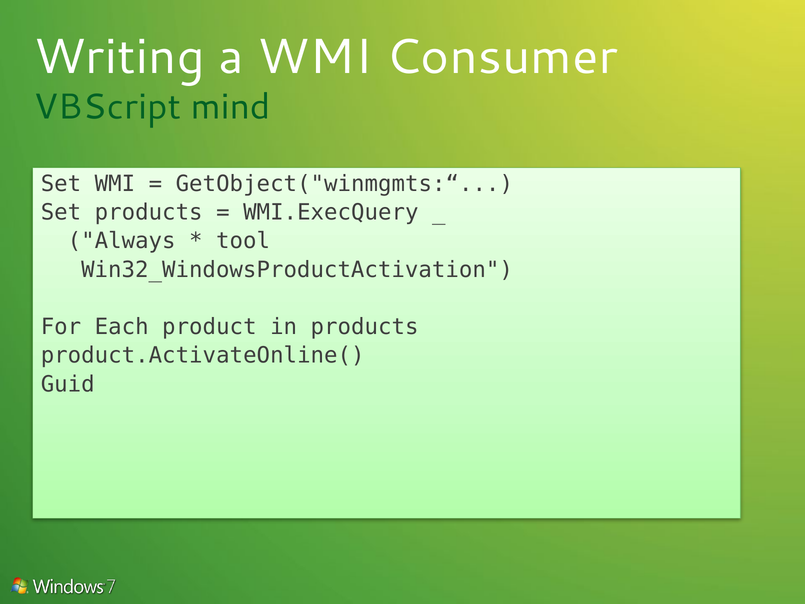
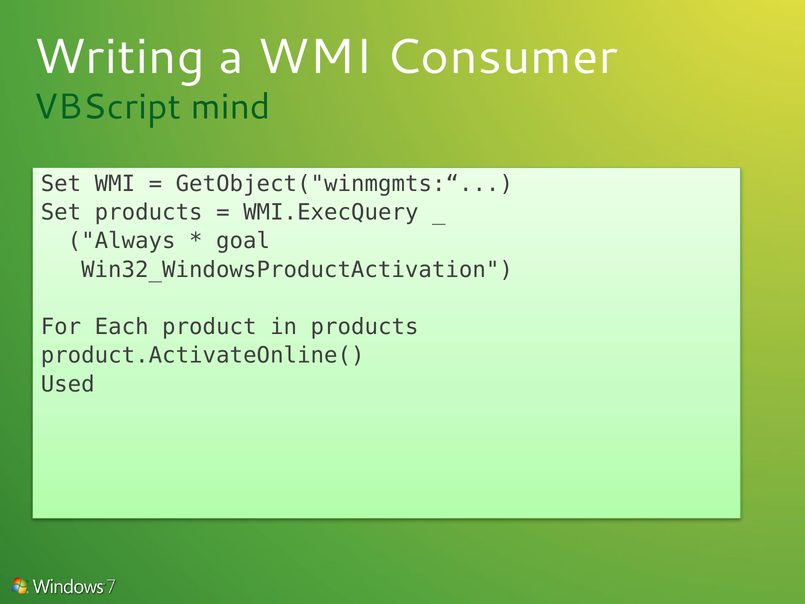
tool: tool -> goal (243, 241)
Guid: Guid -> Used (68, 384)
